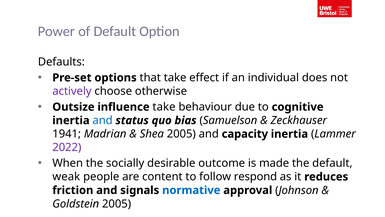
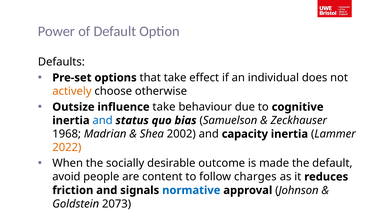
actively colour: purple -> orange (72, 91)
1941: 1941 -> 1968 (67, 134)
Shea 2005: 2005 -> 2002 (181, 134)
2022 colour: purple -> orange (67, 147)
weak: weak -> avoid (66, 176)
respond: respond -> charges (255, 176)
Goldstein 2005: 2005 -> 2073 (117, 203)
